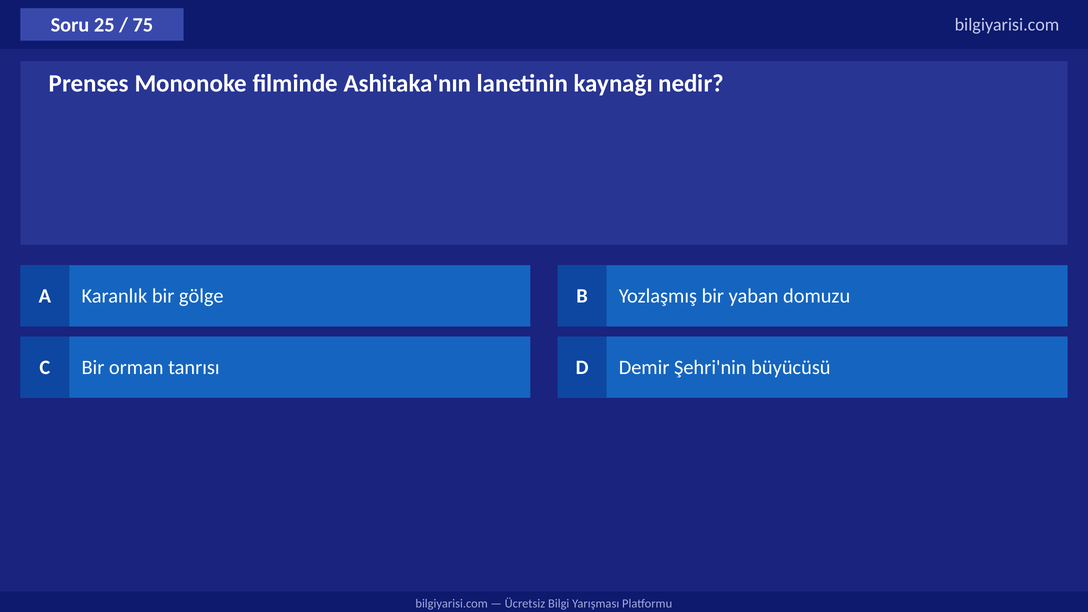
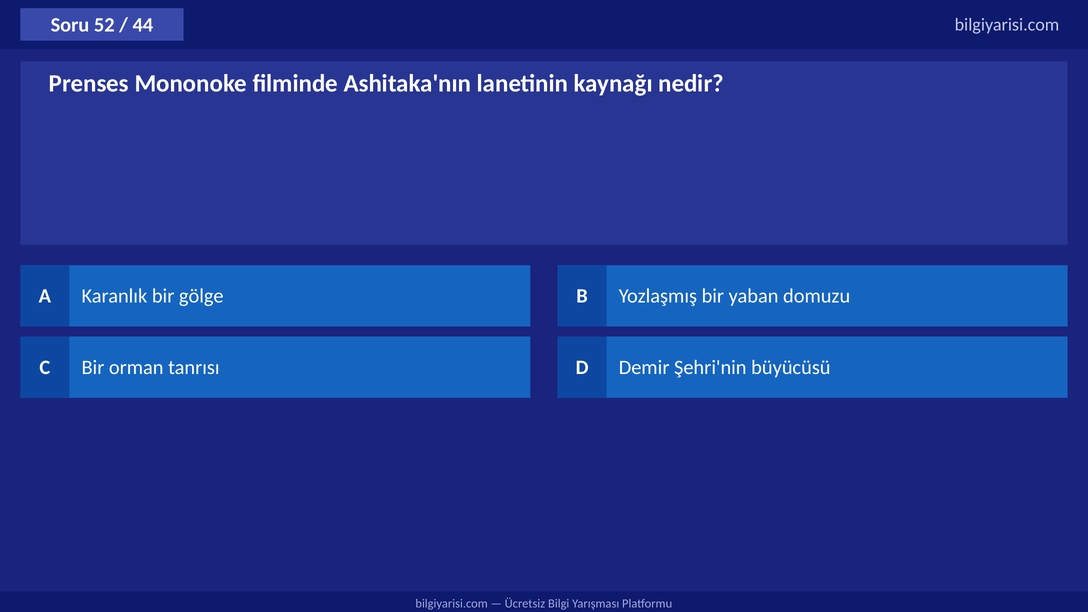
25: 25 -> 52 (104, 25)
75: 75 -> 44 (143, 25)
